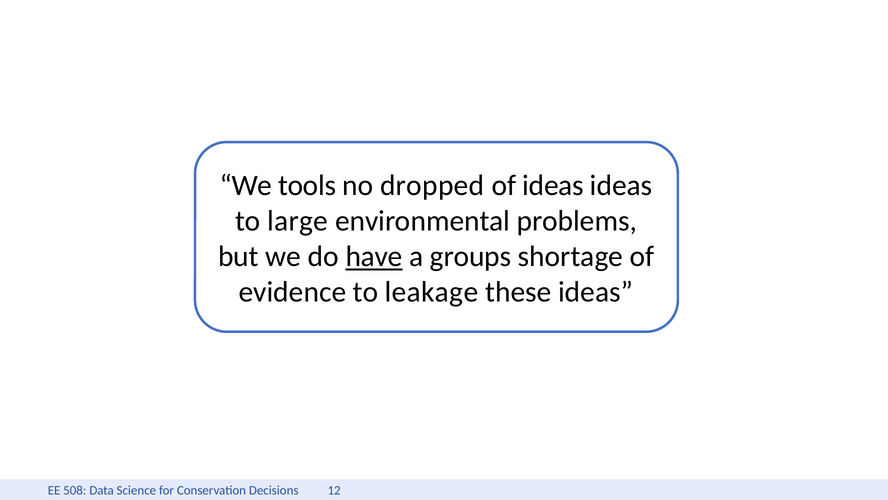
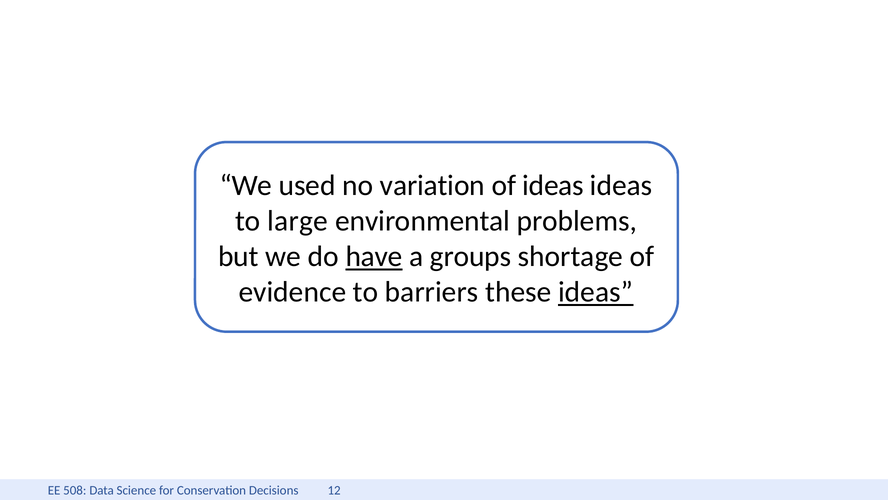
tools: tools -> used (307, 185)
dropped: dropped -> variation (432, 185)
leakage: leakage -> barriers (432, 292)
ideas underline: none -> present (596, 292)
